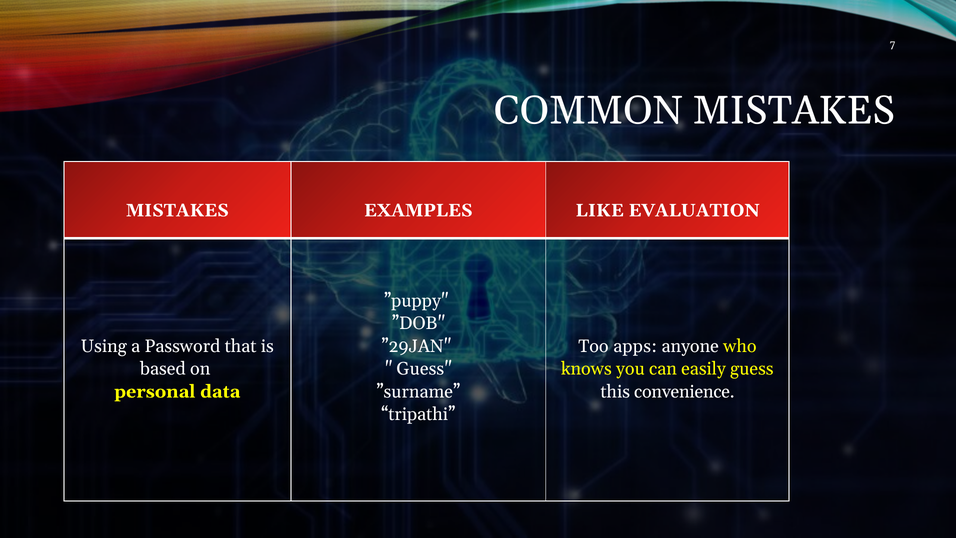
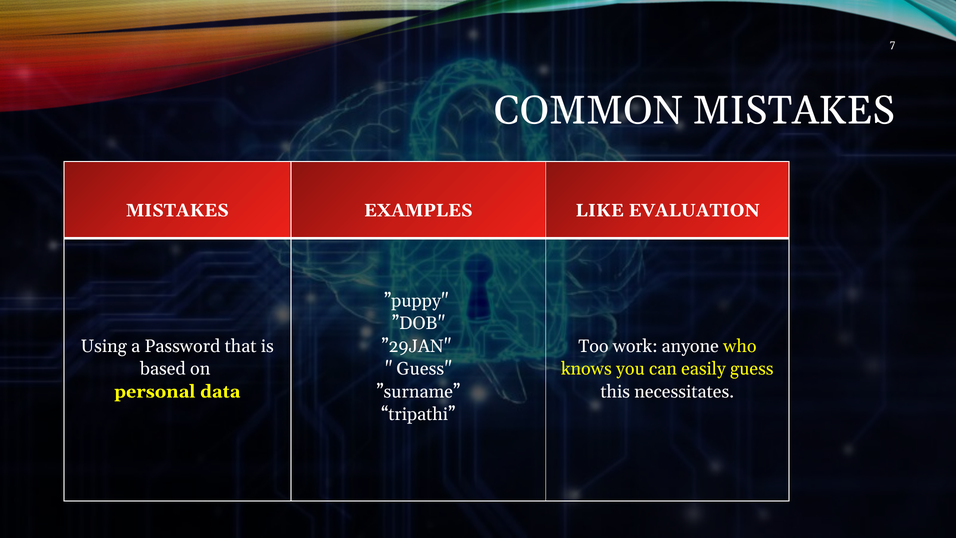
apps: apps -> work (635, 346)
convenience: convenience -> necessitates (684, 391)
